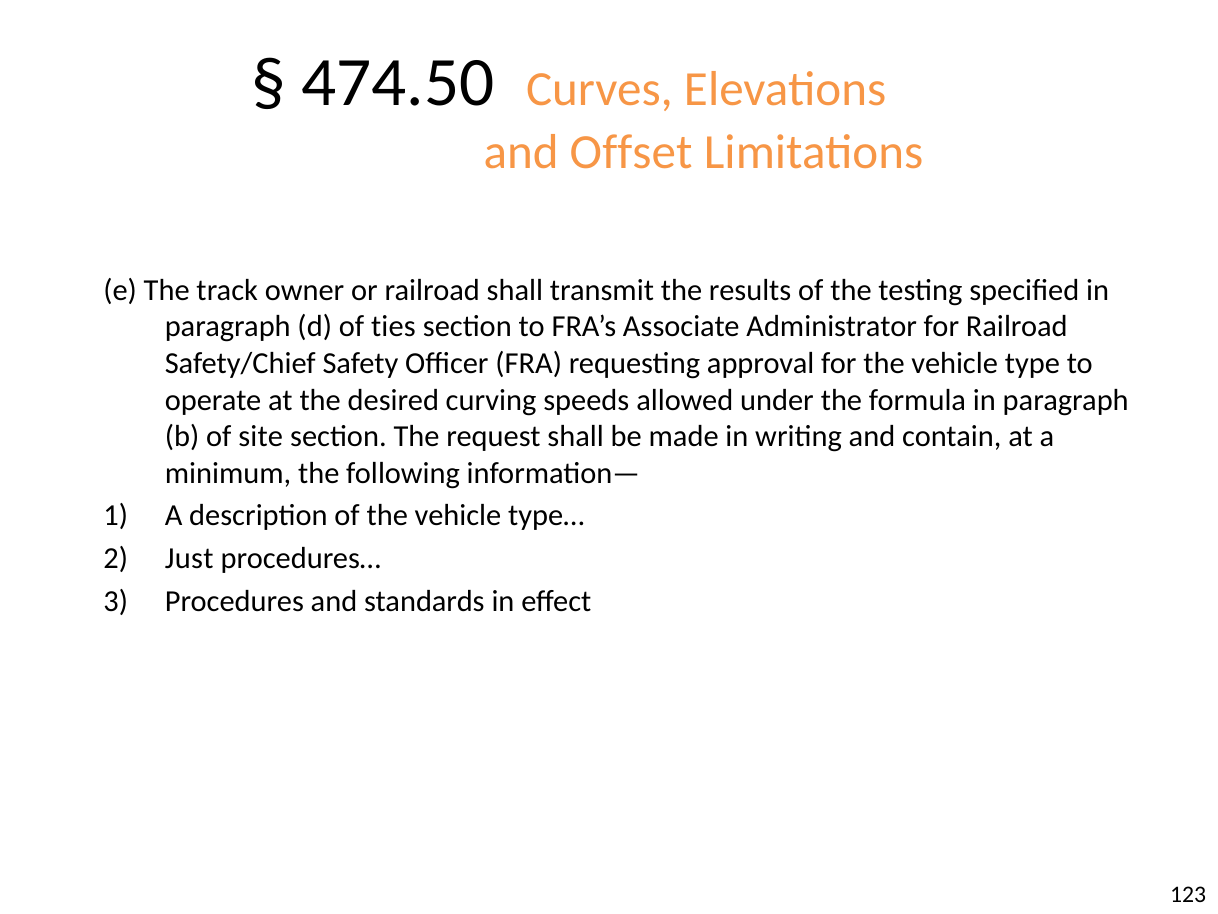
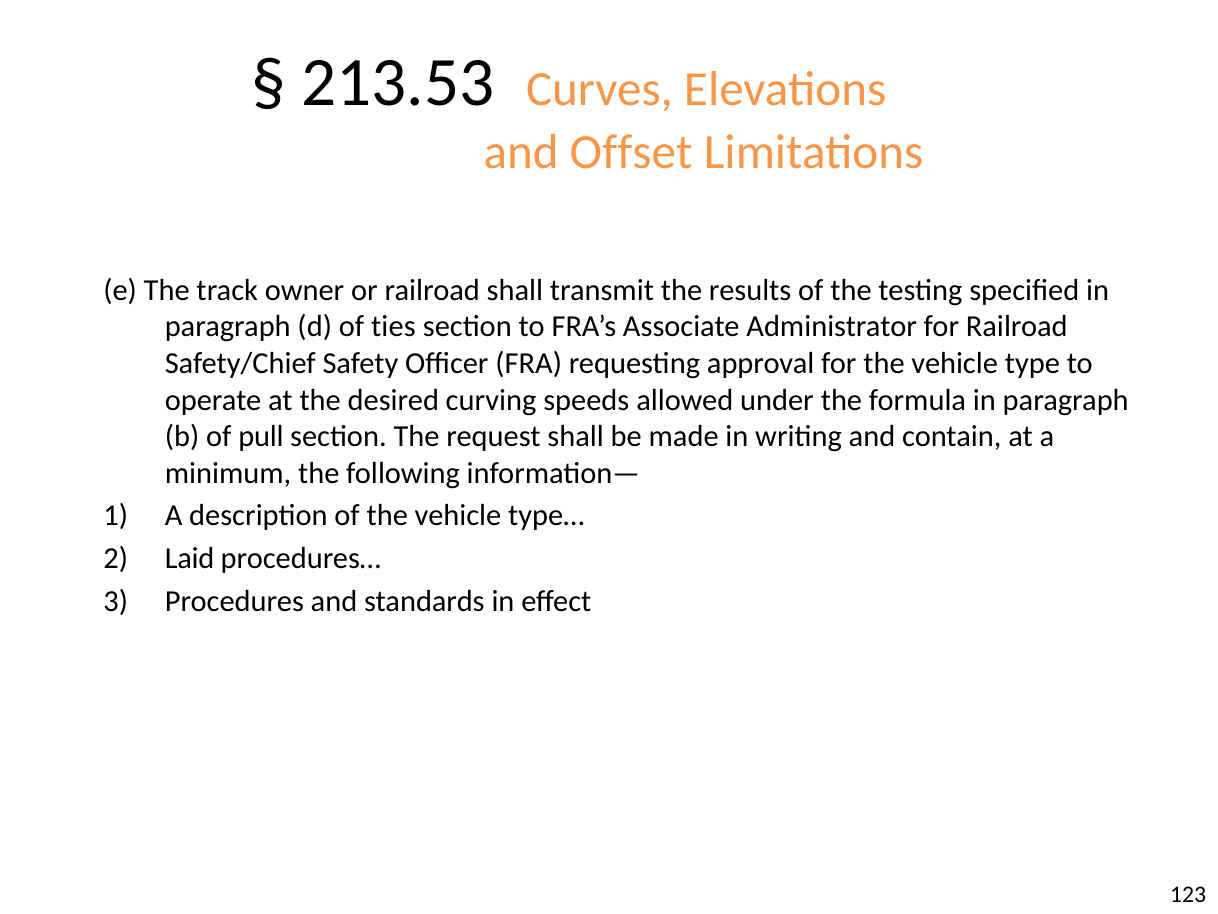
474.50: 474.50 -> 213.53 (398, 83)
site: site -> pull (261, 436)
Just: Just -> Laid (190, 558)
